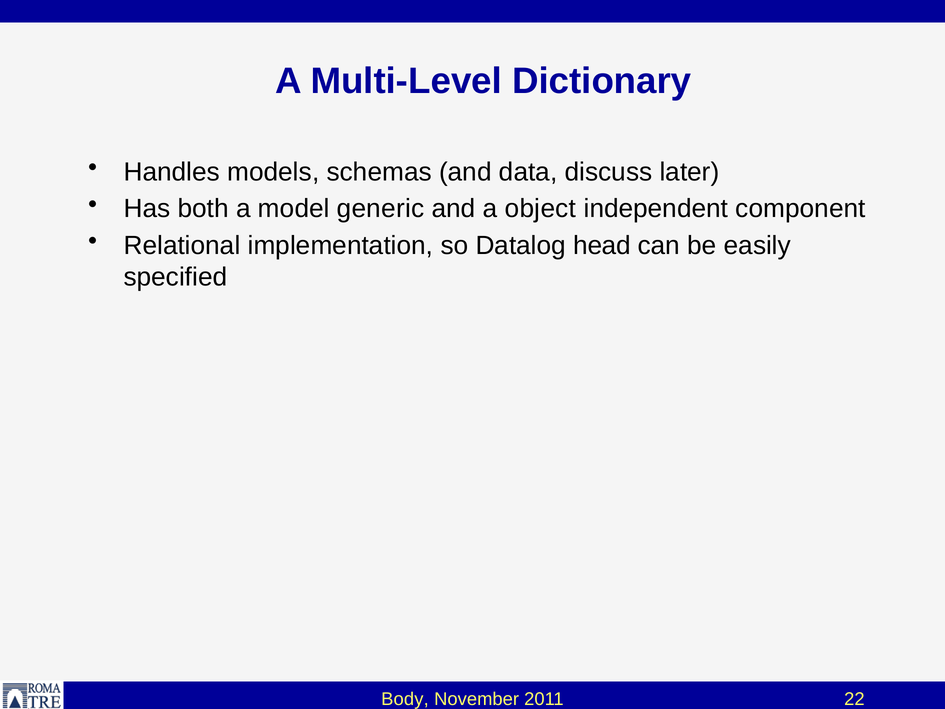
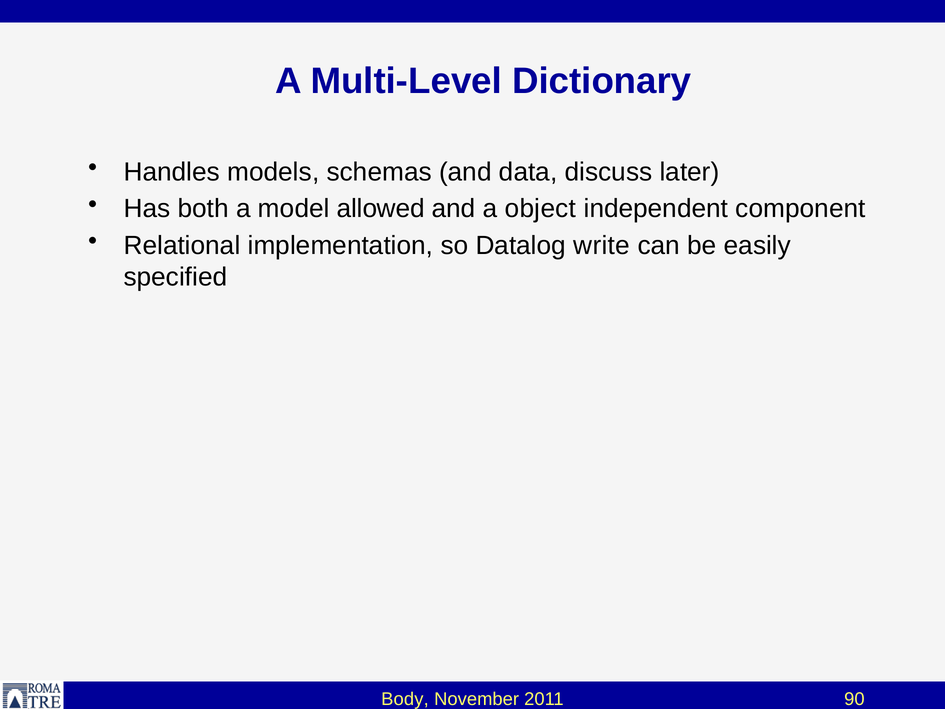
generic: generic -> allowed (381, 209)
head: head -> write (602, 245)
22: 22 -> 90 (854, 699)
